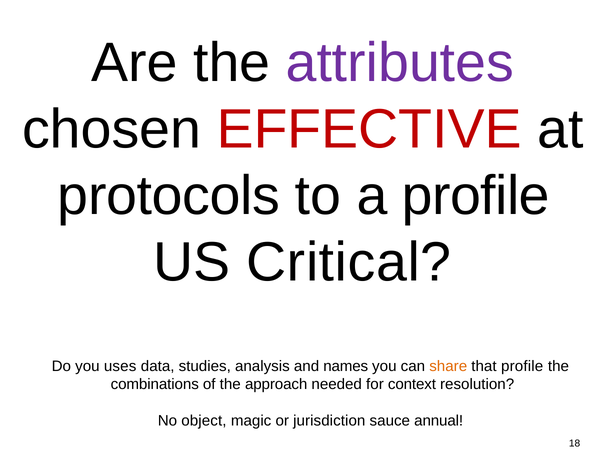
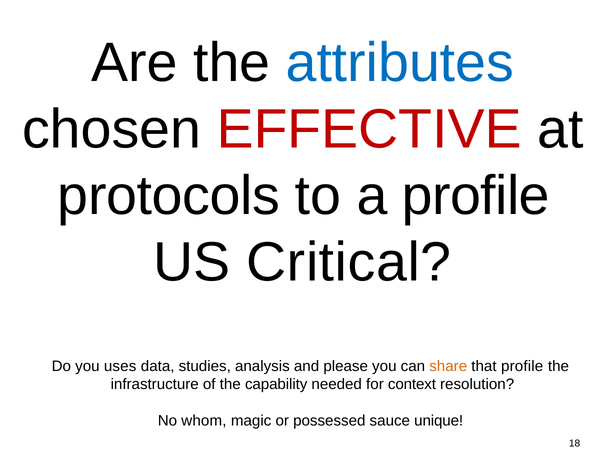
attributes colour: purple -> blue (400, 63)
names: names -> please (346, 367)
combinations: combinations -> infrastructure (155, 385)
approach: approach -> capability (276, 385)
object: object -> whom (204, 421)
jurisdiction: jurisdiction -> possessed (329, 421)
annual: annual -> unique (439, 421)
